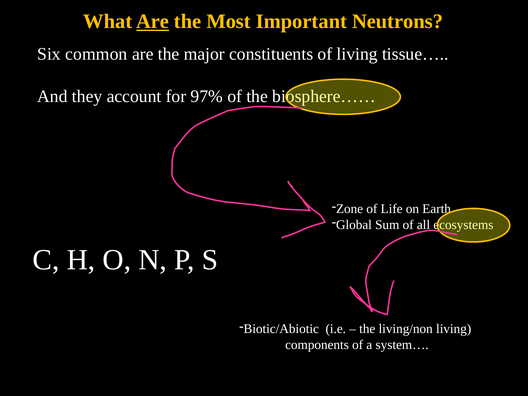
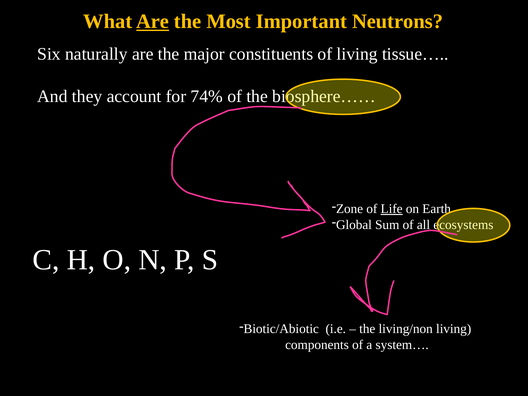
common: common -> naturally (96, 54)
97%: 97% -> 74% (207, 96)
Life underline: none -> present (392, 209)
